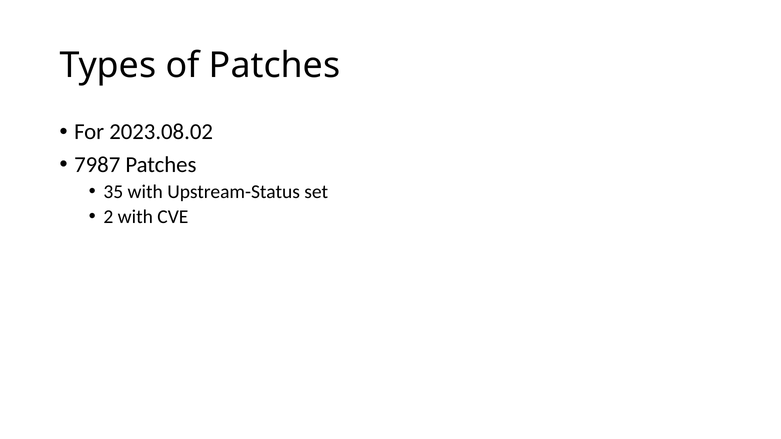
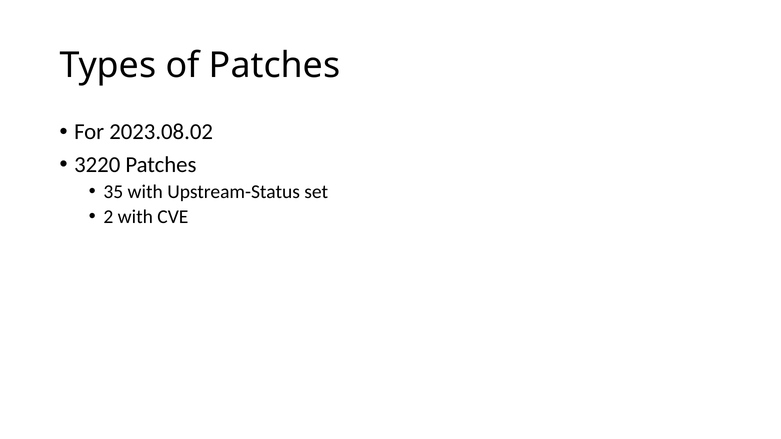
7987: 7987 -> 3220 (97, 165)
